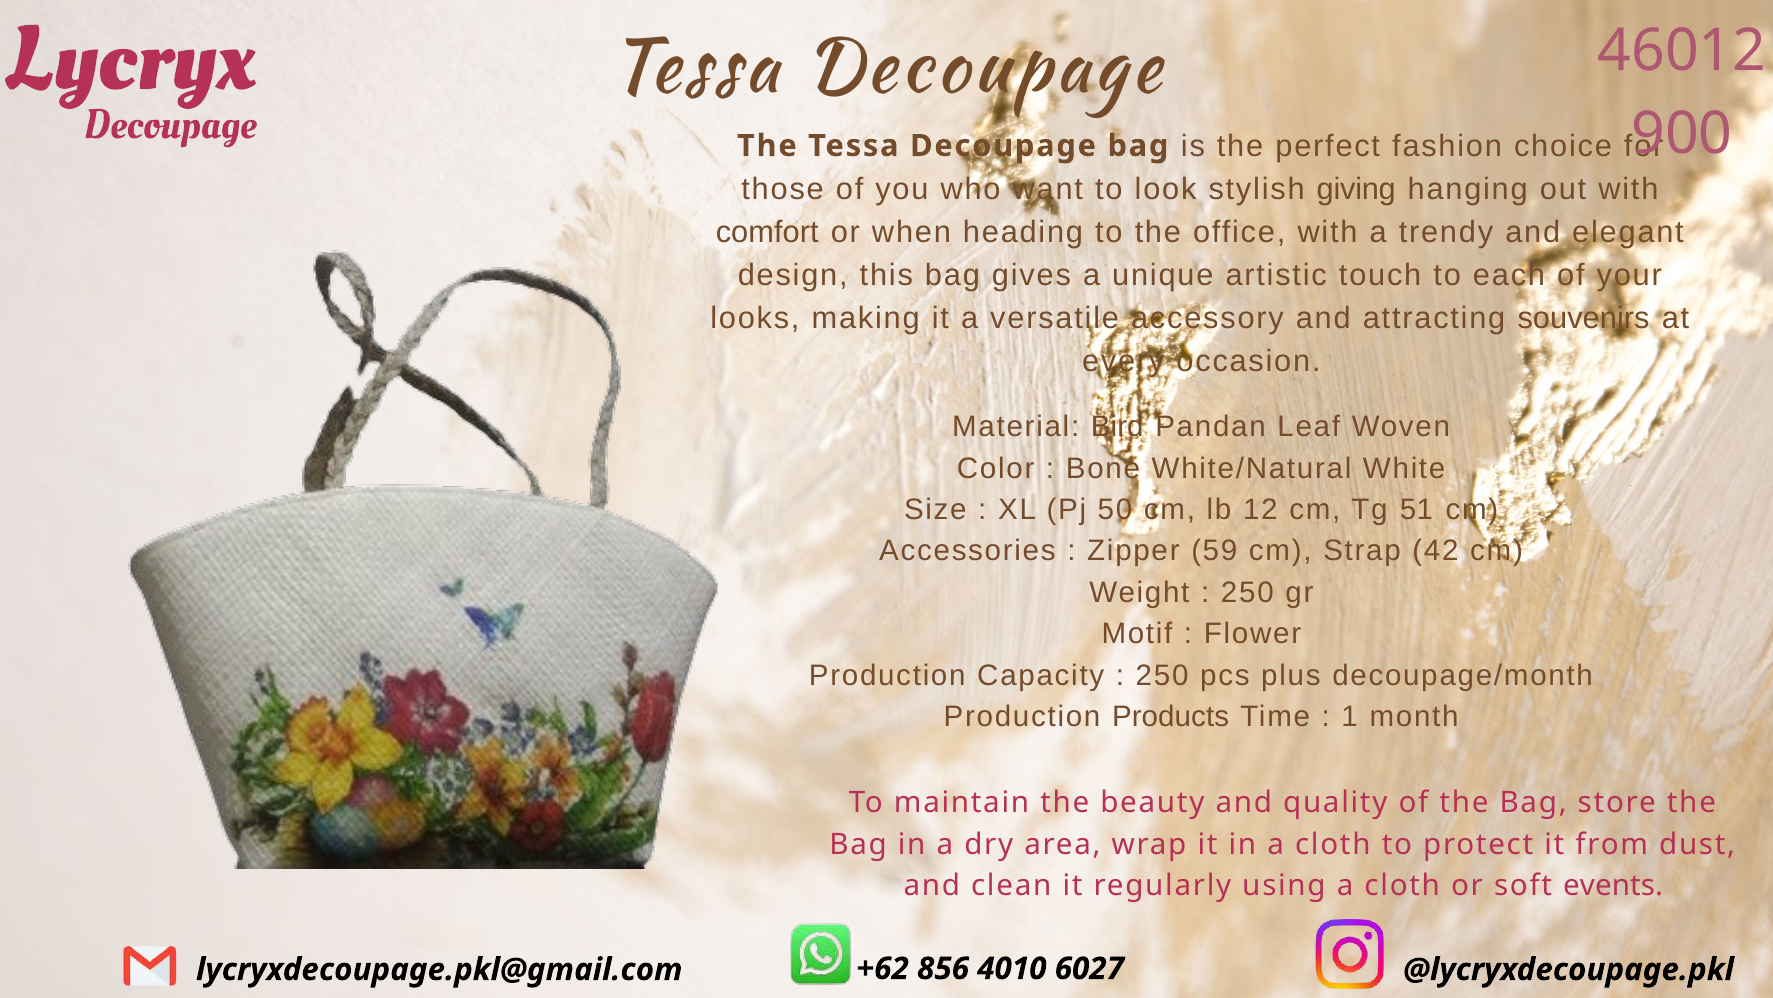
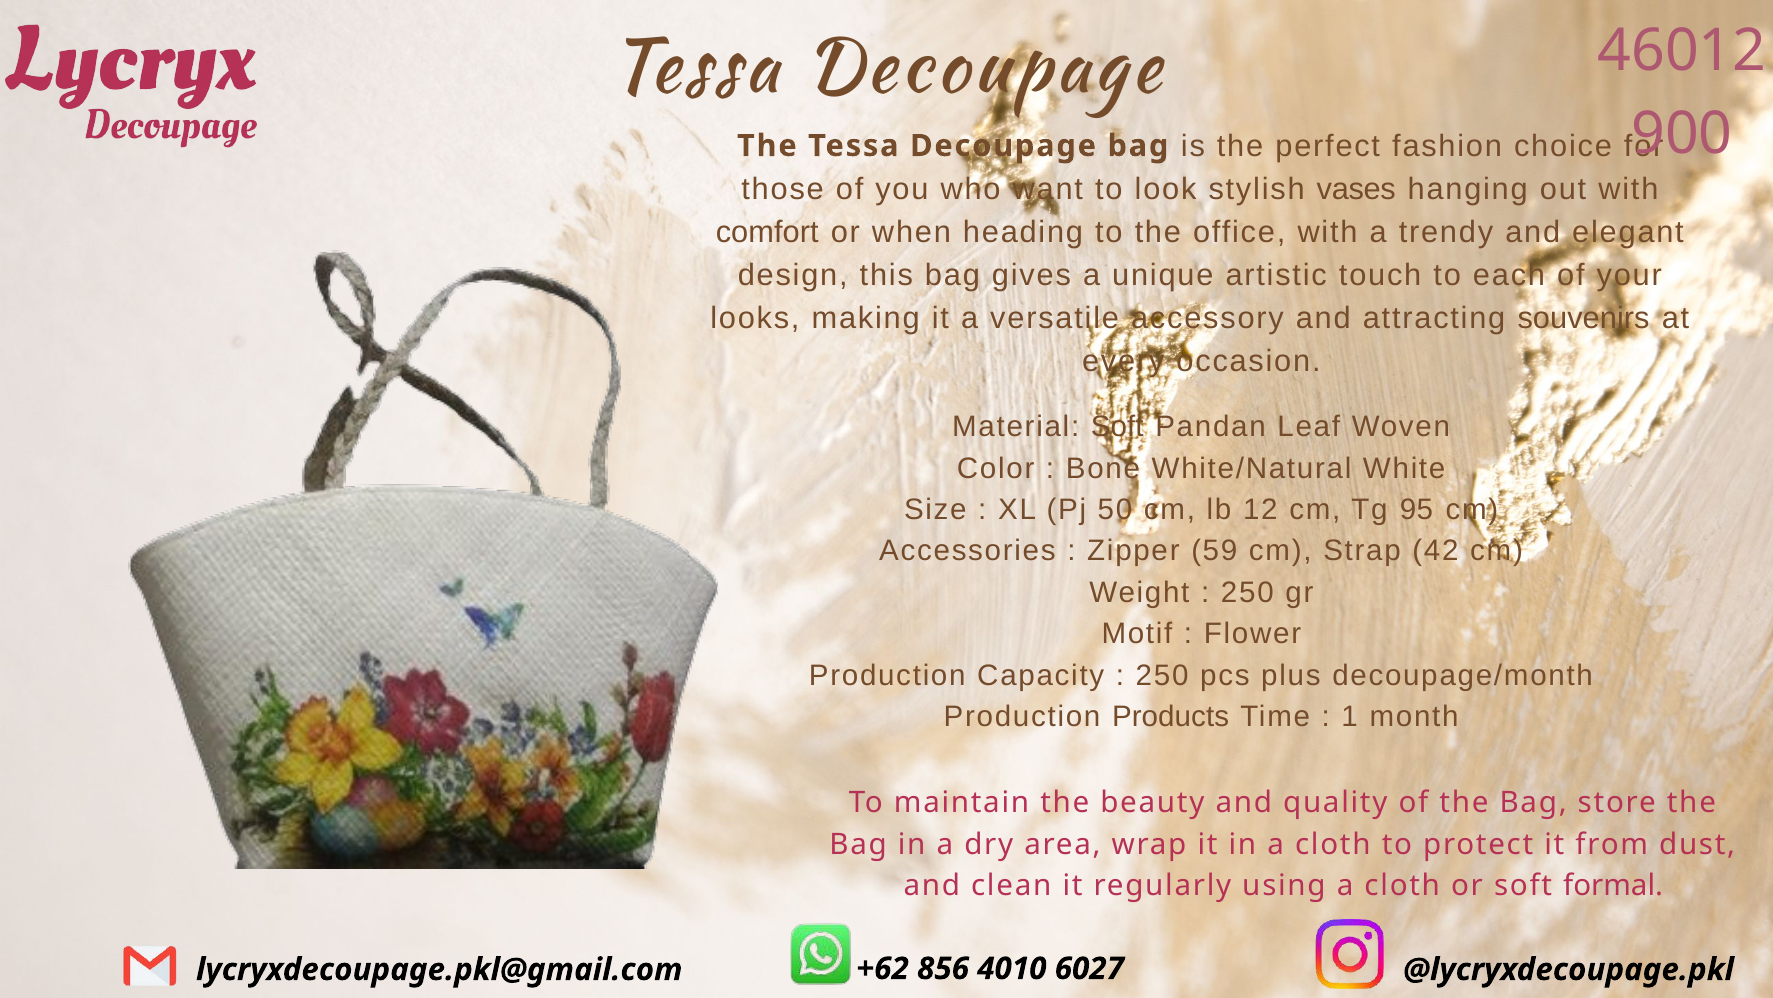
giving: giving -> vases (1356, 189)
Material Bird: Bird -> Soft (1117, 427)
51: 51 -> 95 (1416, 509)
events: events -> formal (1613, 885)
